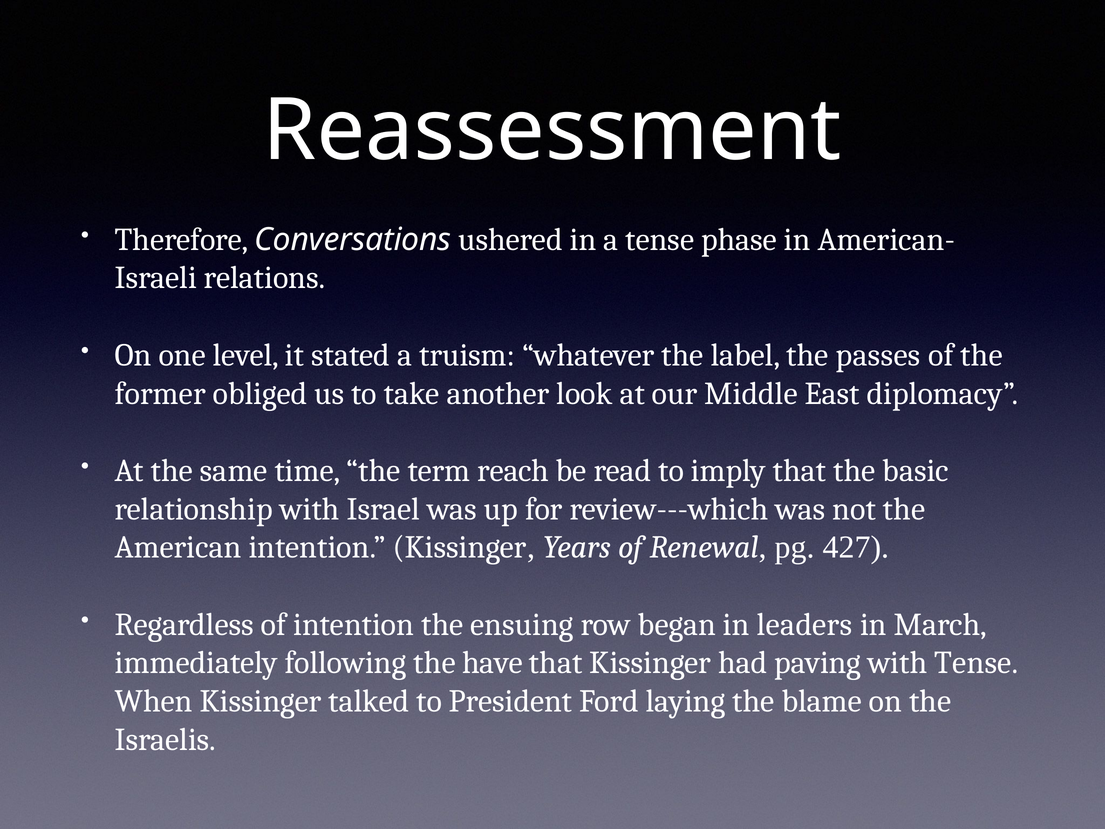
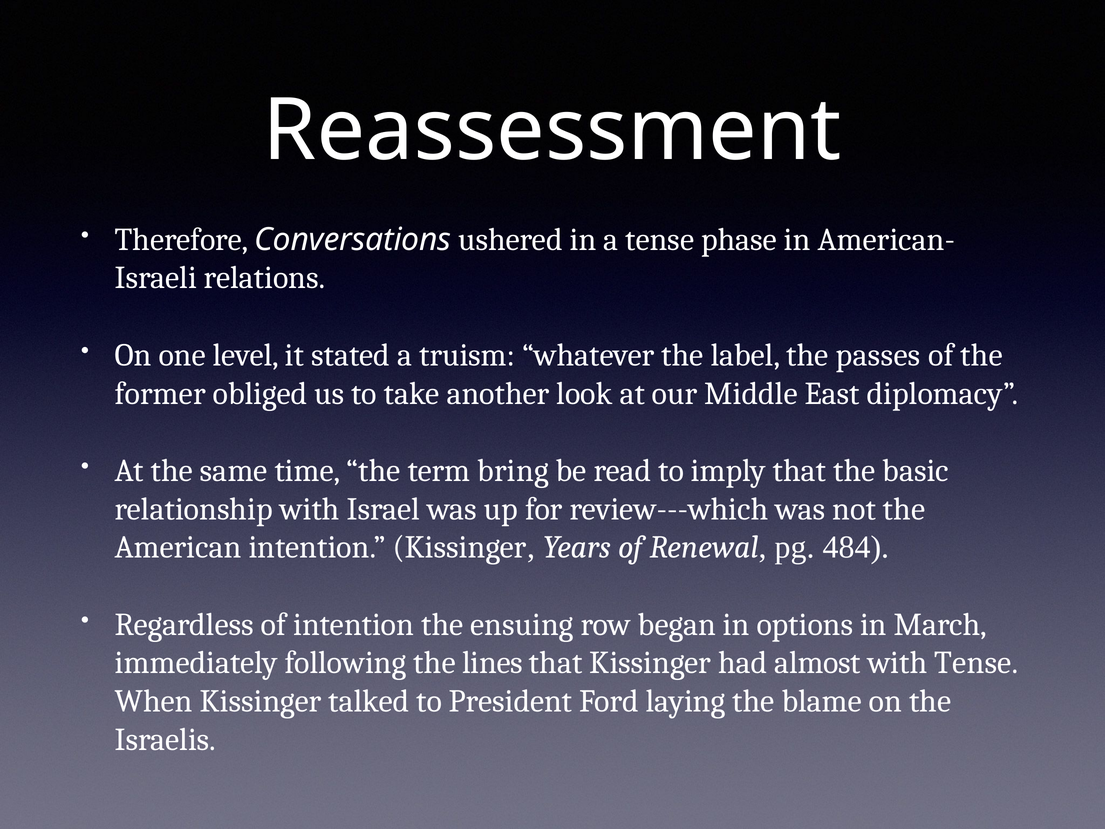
reach: reach -> bring (513, 471)
427: 427 -> 484 (856, 547)
leaders: leaders -> options (805, 624)
have: have -> lines (492, 663)
paving: paving -> almost (818, 663)
